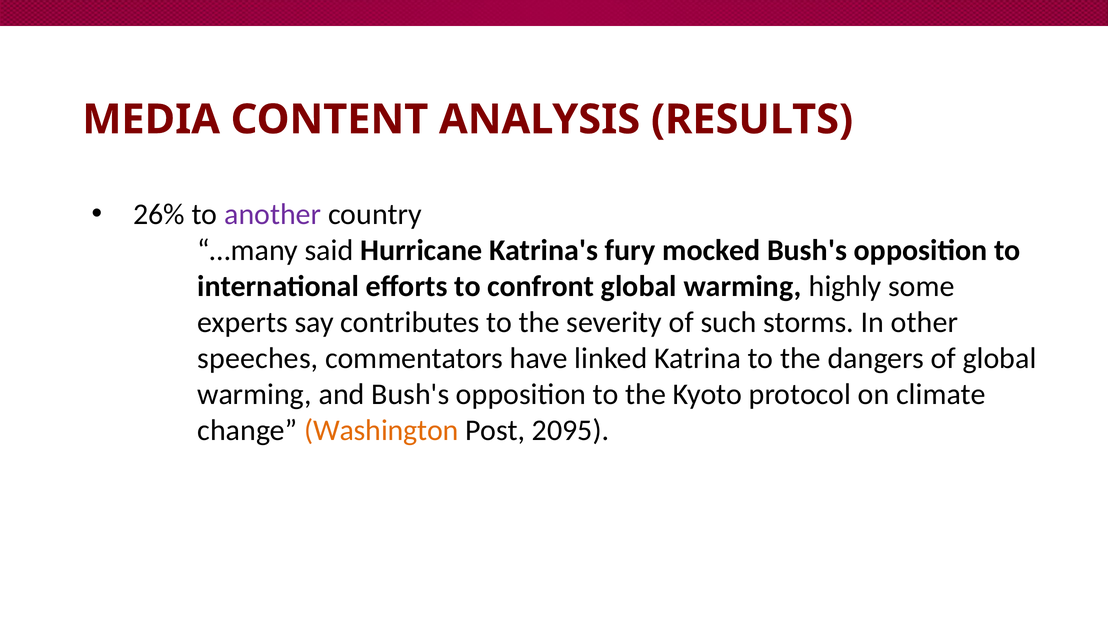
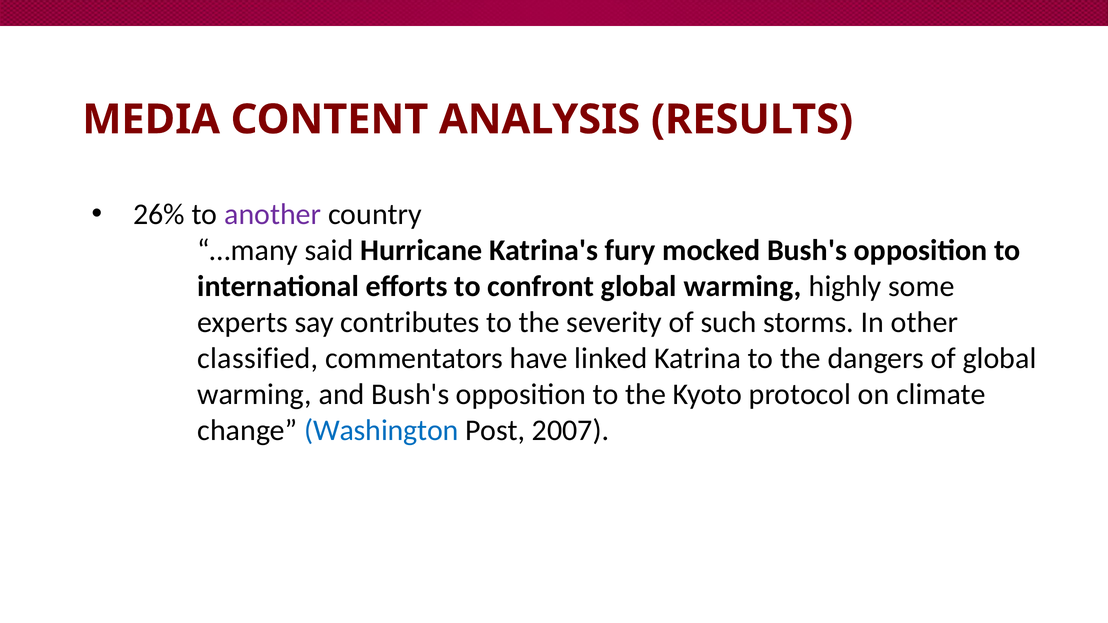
speeches: speeches -> classified (258, 358)
Washington colour: orange -> blue (381, 430)
2095: 2095 -> 2007 (571, 430)
